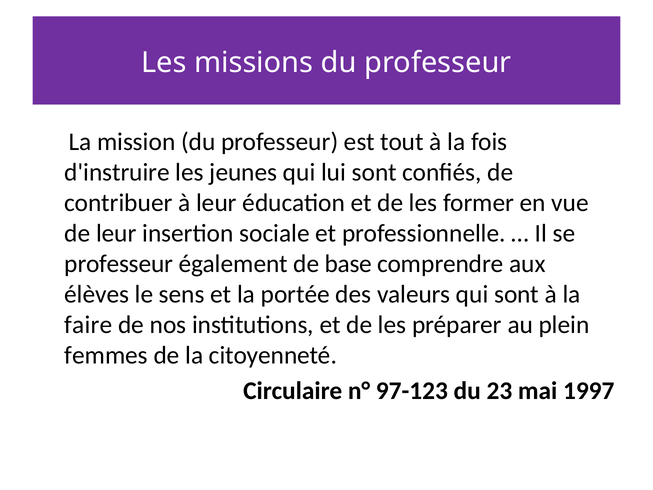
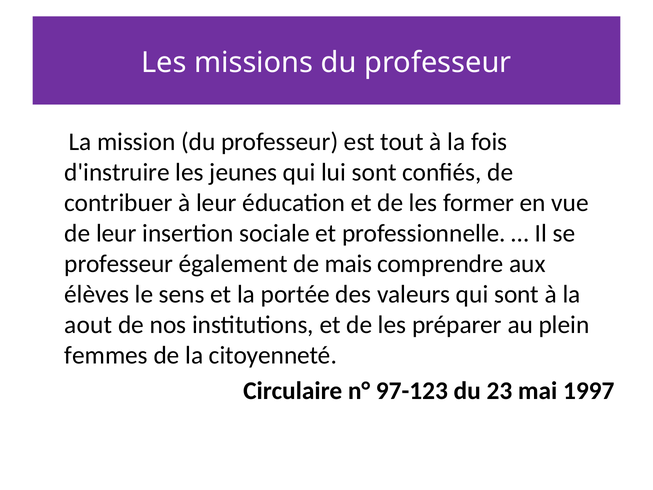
base: base -> mais (348, 264)
faire: faire -> aout (88, 325)
